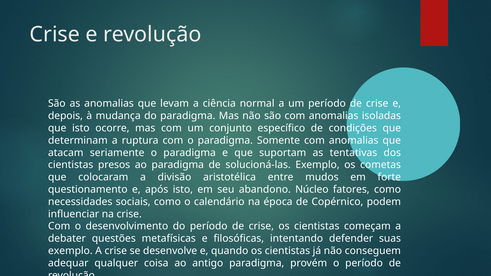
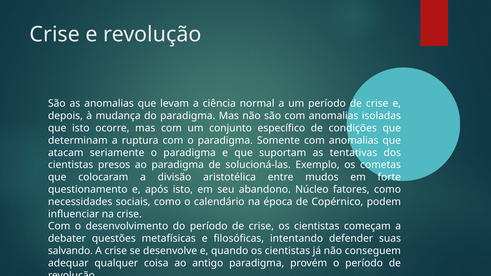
exemplo: exemplo -> salvando (70, 251)
